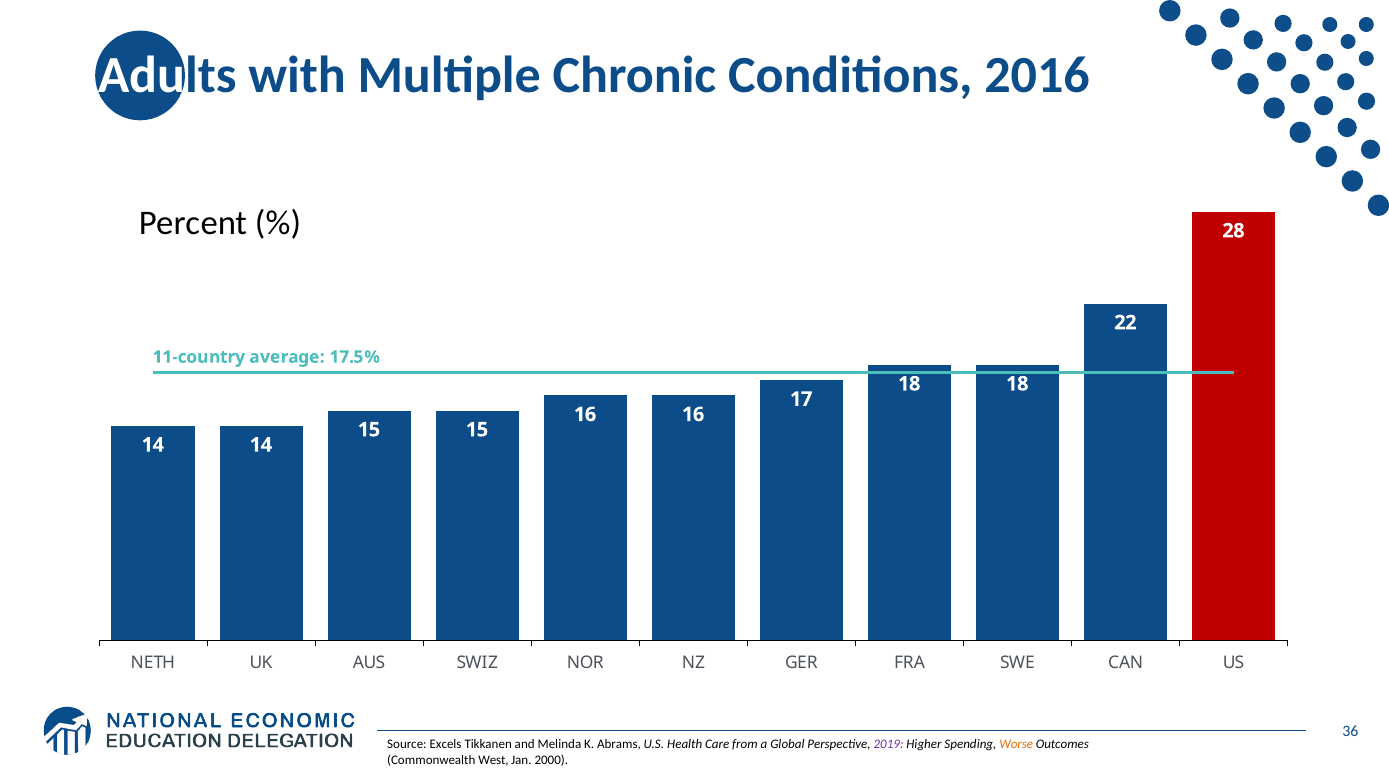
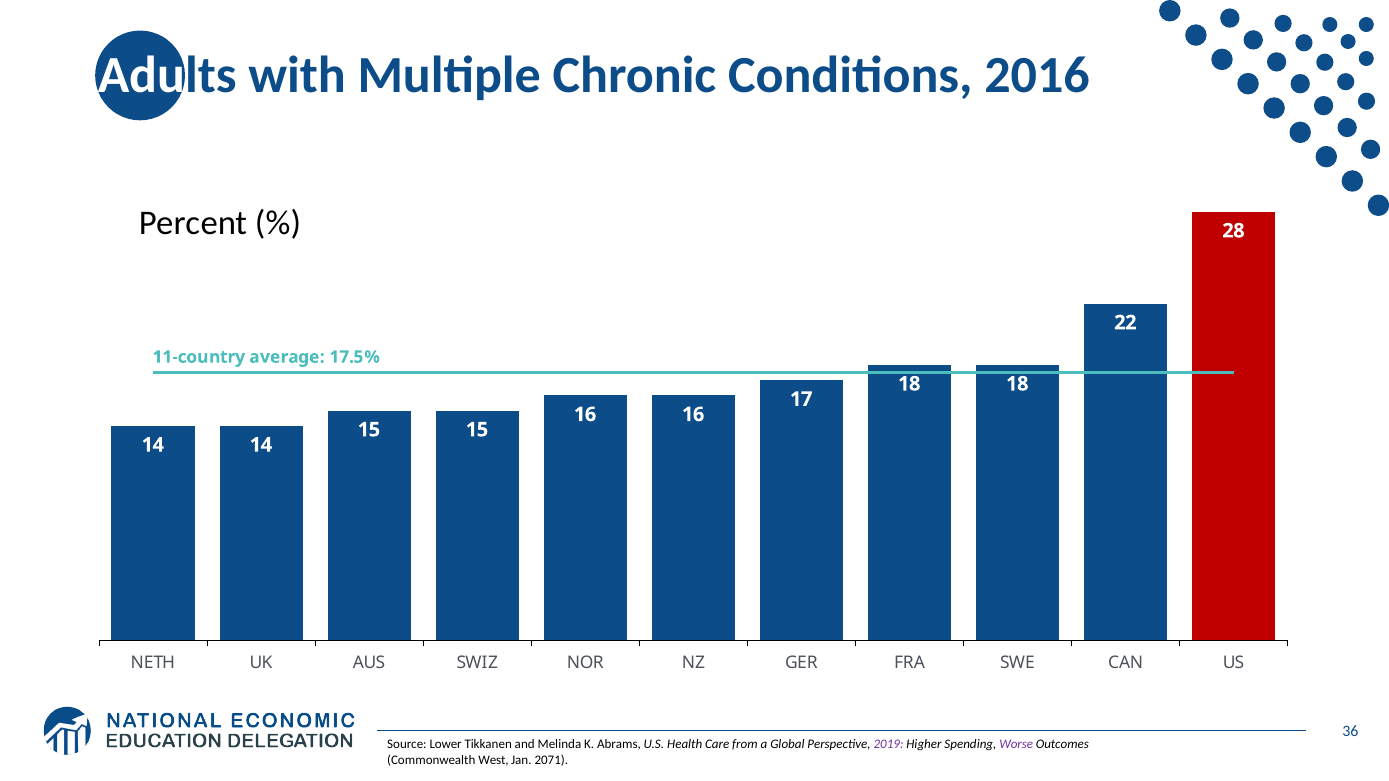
Excels: Excels -> Lower (446, 744)
Worse colour: orange -> purple (1016, 744)
2000: 2000 -> 2071 (551, 760)
